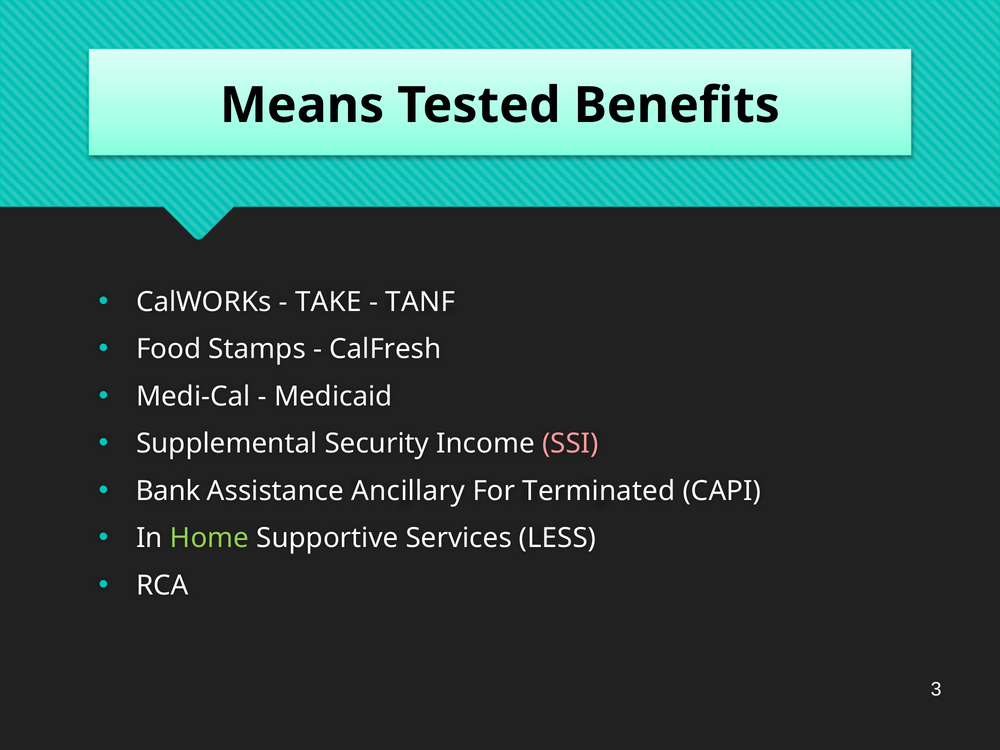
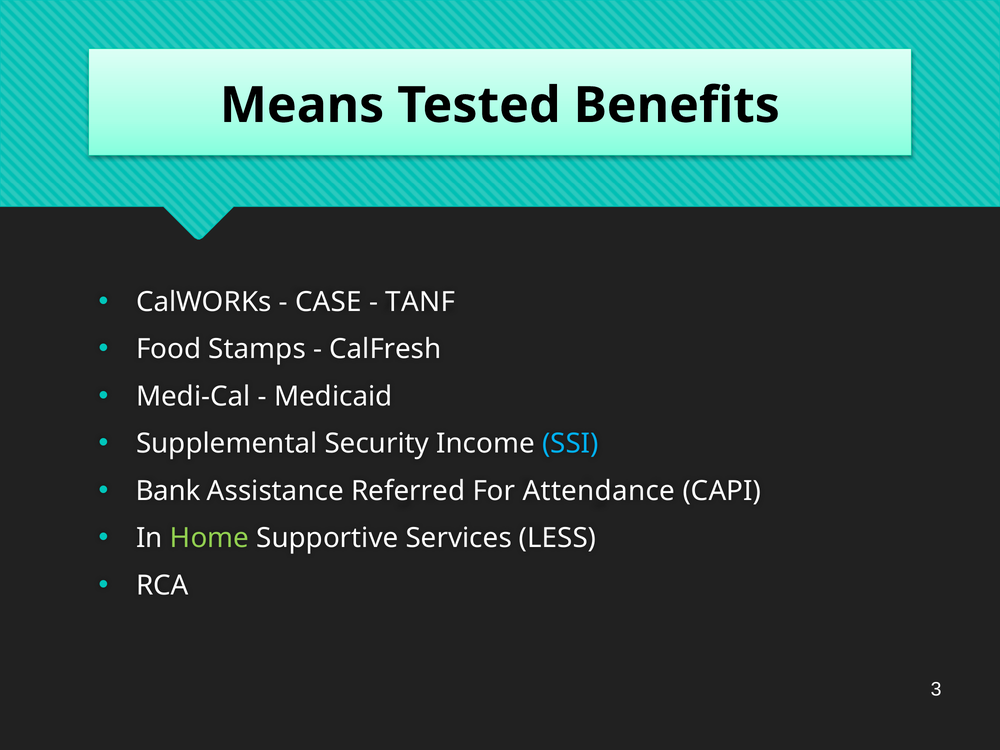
TAKE: TAKE -> CASE (328, 302)
SSI colour: pink -> light blue (570, 444)
Ancillary: Ancillary -> Referred (408, 491)
Terminated: Terminated -> Attendance (599, 491)
